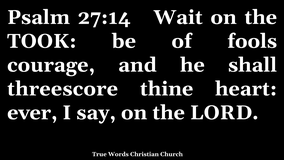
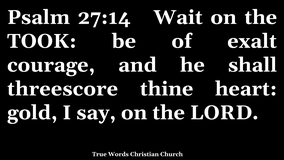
fools: fools -> exalt (252, 41)
ever: ever -> gold (32, 113)
